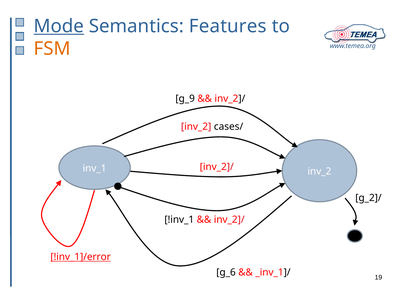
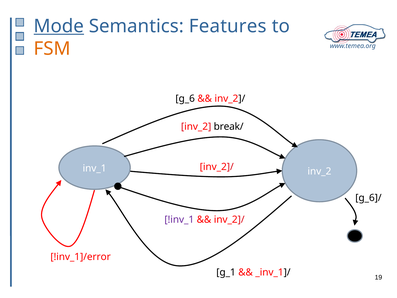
g_9: g_9 -> g_6 (185, 99)
cases/: cases/ -> break/ (229, 126)
g_2]/: g_2]/ -> g_6]/ (368, 198)
!inv_1 colour: black -> purple (179, 219)
!inv_1]/error underline: present -> none (81, 257)
g_6: g_6 -> g_1 (226, 272)
